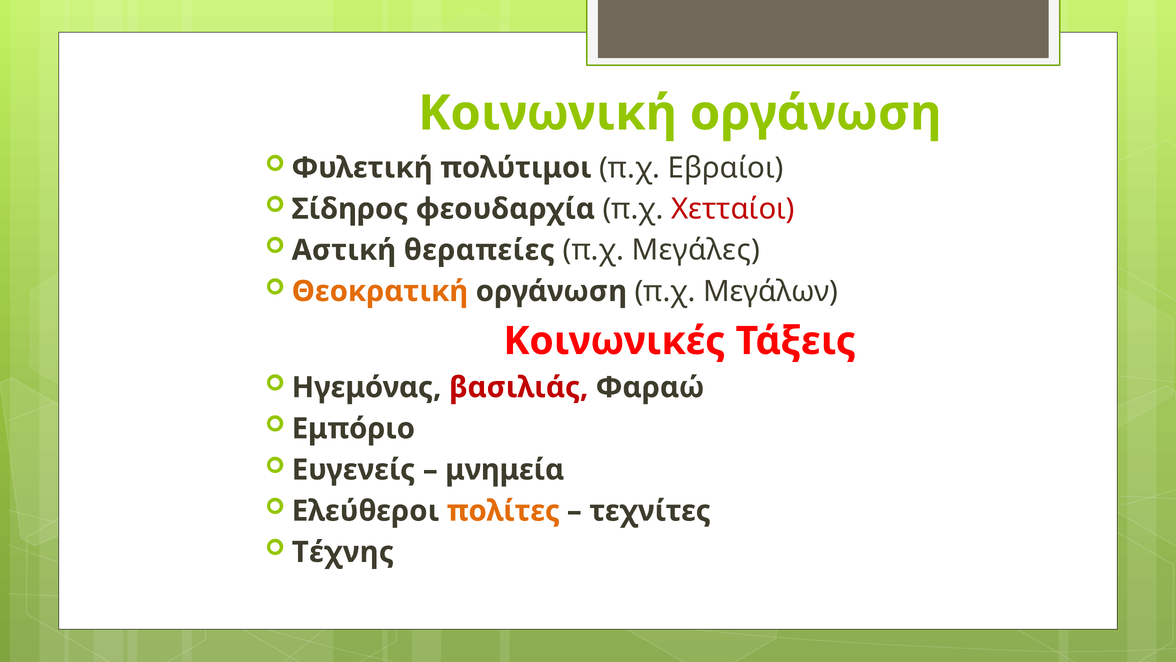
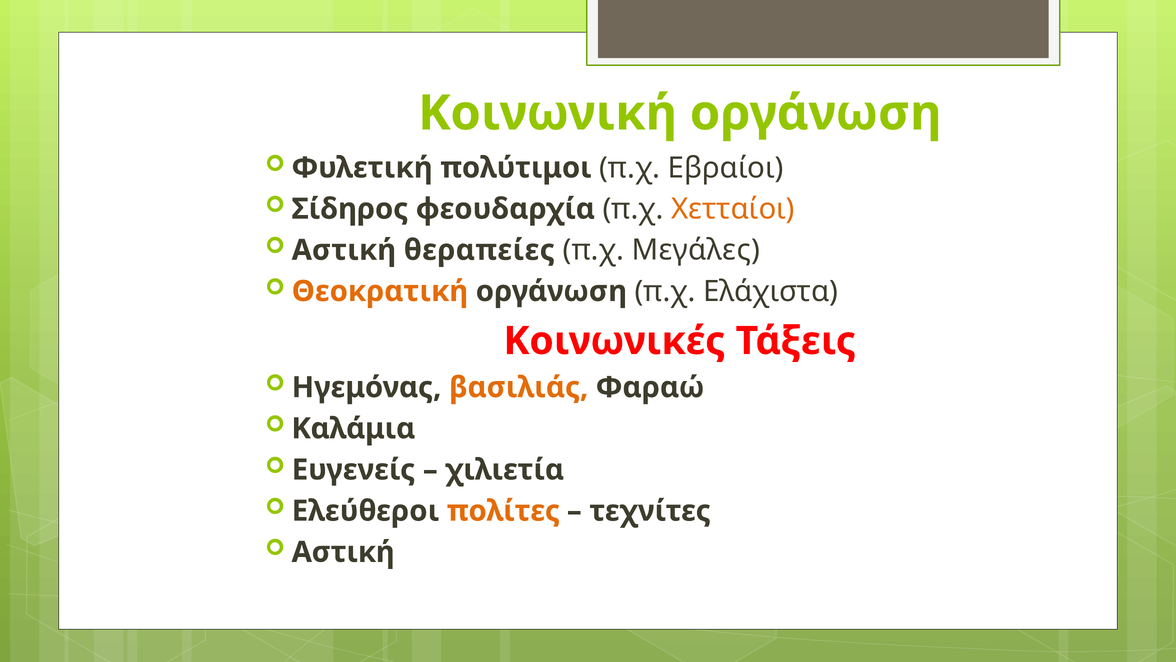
Χετταίοι colour: red -> orange (733, 209)
Μεγάλων: Μεγάλων -> Ελάχιστα (771, 291)
βασιλιάς colour: red -> orange (519, 387)
Εμπόριο: Εμπόριο -> Καλάμια (353, 428)
μνημεία: μνημεία -> χιλιετία (505, 469)
Τέχνης: Τέχνης -> Αστική (343, 552)
